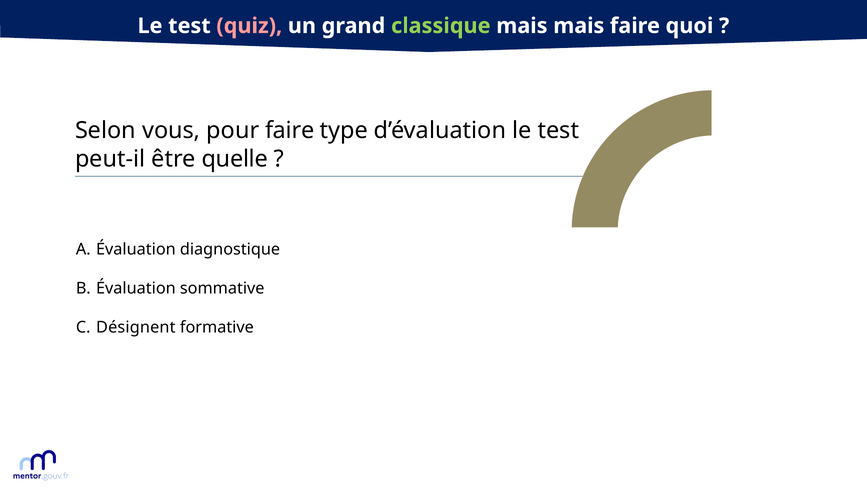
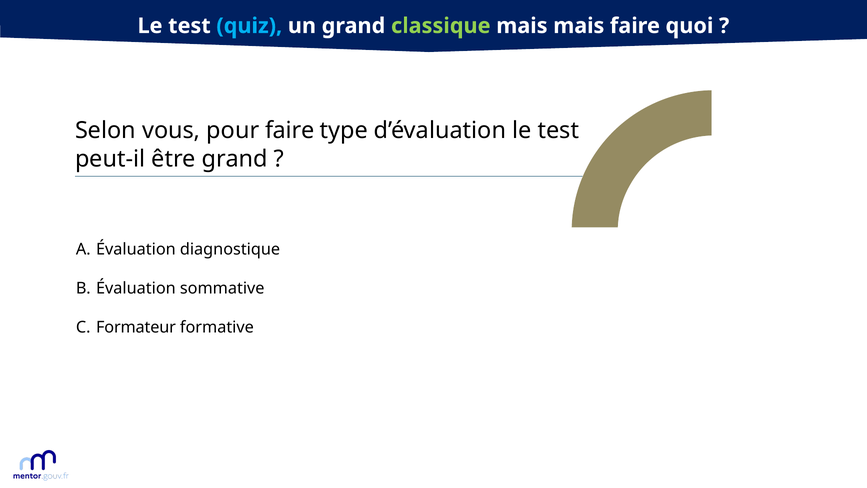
quiz colour: pink -> light blue (249, 26)
être quelle: quelle -> grand (235, 159)
Désignent: Désignent -> Formateur (136, 327)
